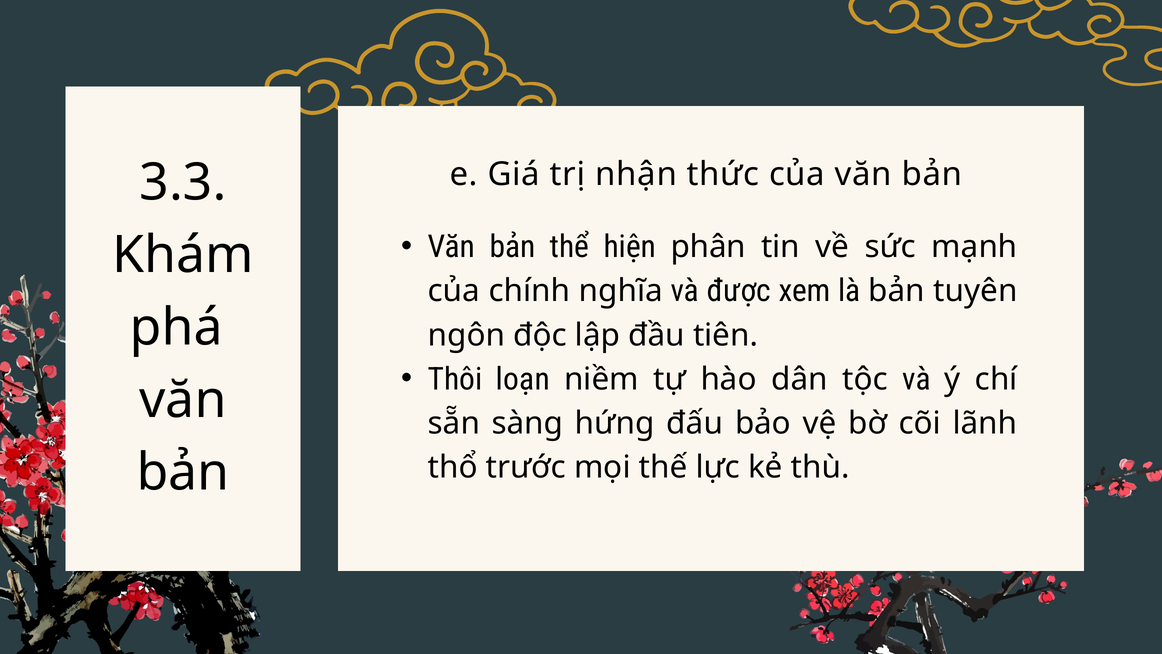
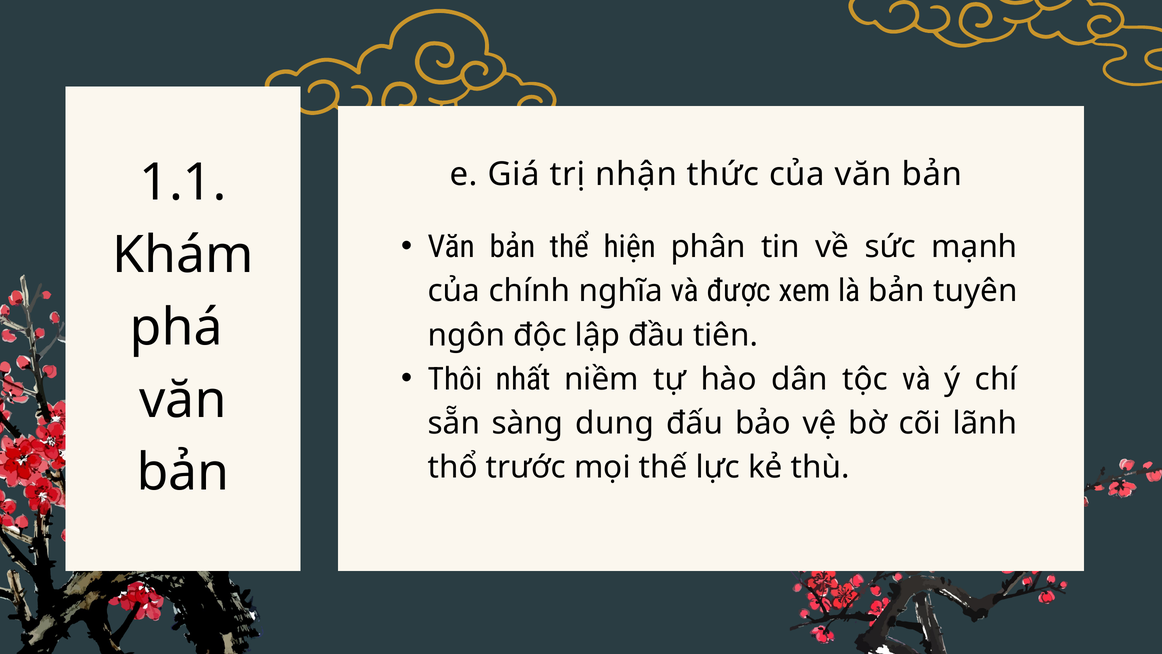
3.3: 3.3 -> 1.1 (183, 182)
loạn: loạn -> nhất (523, 379)
hứng: hứng -> dụng (615, 423)
